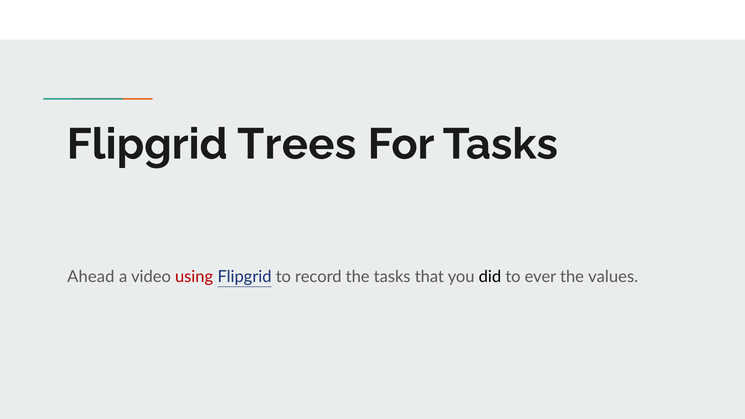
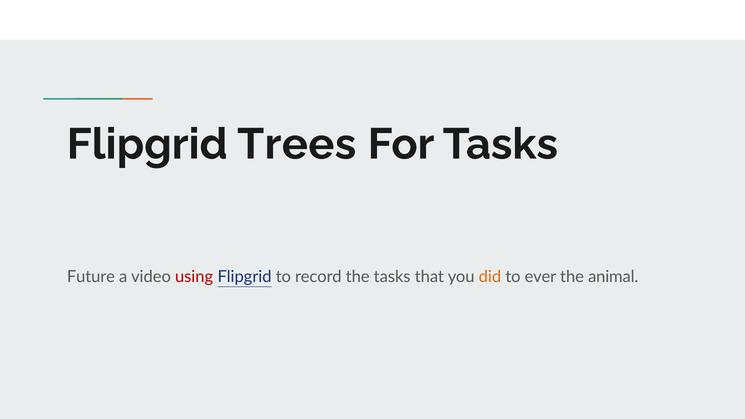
Ahead: Ahead -> Future (91, 277)
did colour: black -> orange (490, 277)
values: values -> animal (613, 277)
